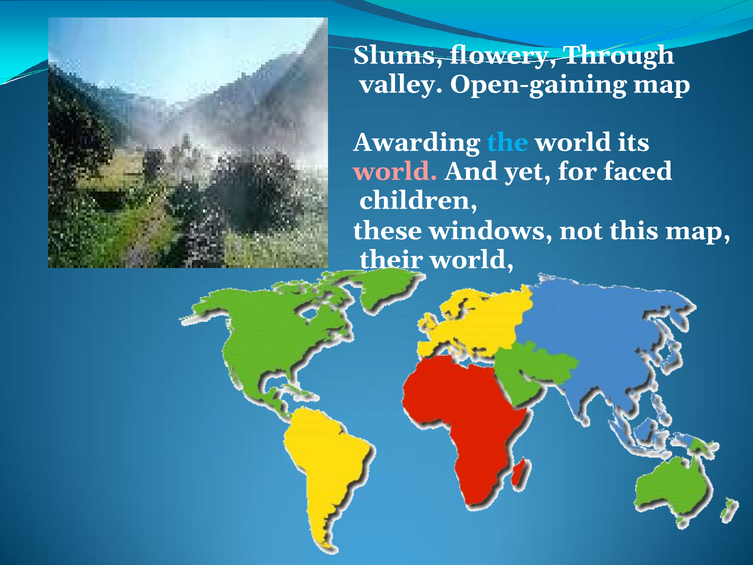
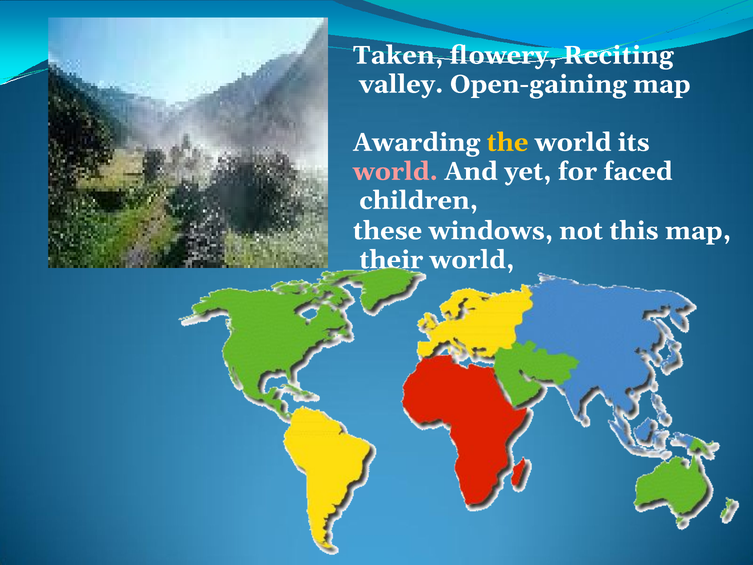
Slums: Slums -> Taken (398, 55)
Through: Through -> Reciting (618, 55)
the colour: light blue -> yellow (508, 142)
